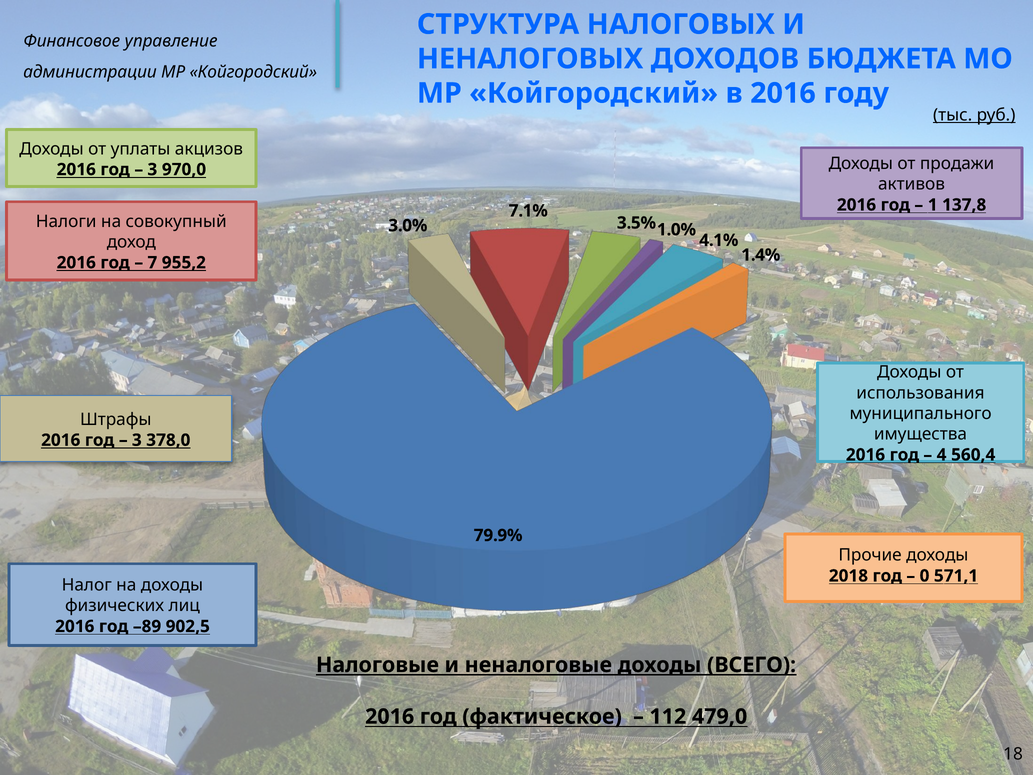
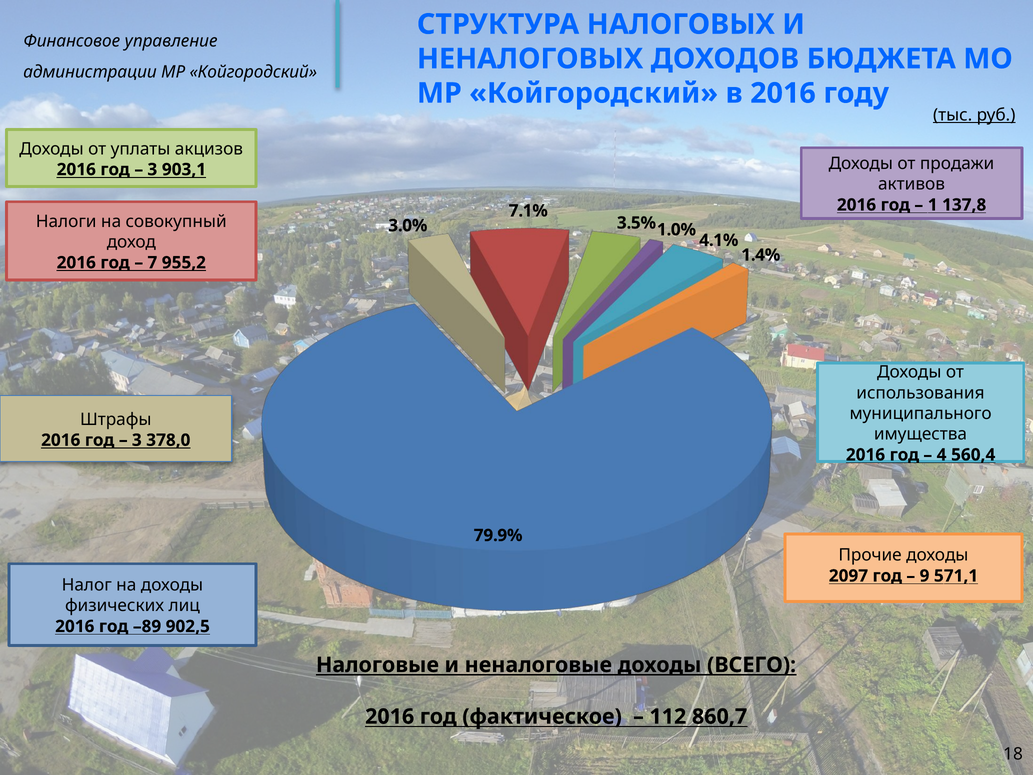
970,0: 970,0 -> 903,1 (184, 169)
2018: 2018 -> 2097 (848, 576)
0: 0 -> 9 (925, 576)
479,0: 479,0 -> 860,7 (720, 716)
